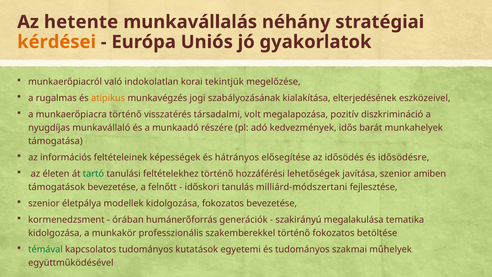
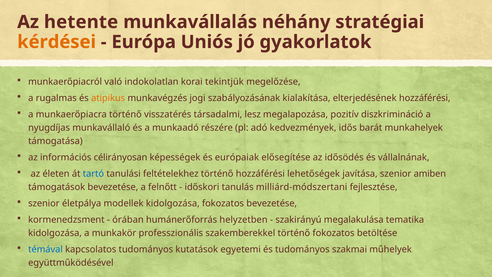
elterjedésének eszközeivel: eszközeivel -> hozzáférési (425, 98)
volt: volt -> lesz (253, 115)
feltételeinek: feltételeinek -> célirányosan (121, 157)
hátrányos: hátrányos -> európaiak (237, 157)
idősödésre: idősödésre -> vállalnának (404, 157)
tartó colour: green -> blue (93, 174)
generációk: generációk -> helyzetben (244, 220)
témával colour: green -> blue (46, 249)
